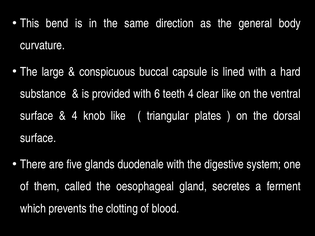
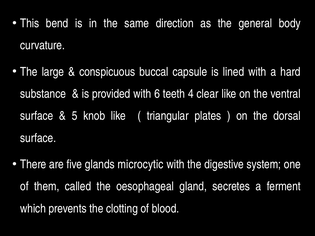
4: 4 -> 5 (75, 116)
duodenale: duodenale -> microcytic (141, 165)
